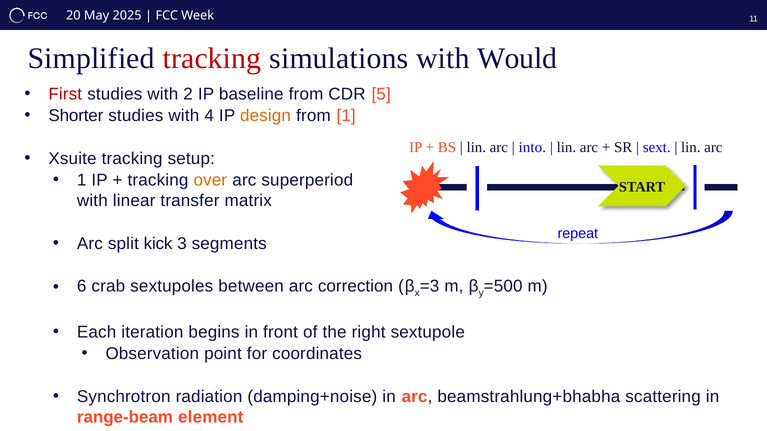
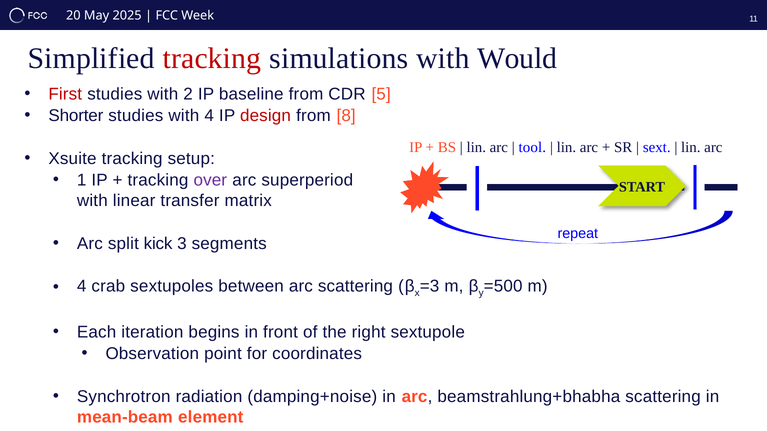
design colour: orange -> red (265, 116)
from 1: 1 -> 8 (346, 116)
into: into -> tool (532, 148)
over colour: orange -> purple (210, 180)
6: 6 -> 4 (82, 287)
arc correction: correction -> scattering (355, 287)
range-beam: range-beam -> mean-beam (125, 417)
